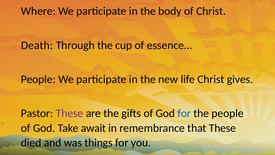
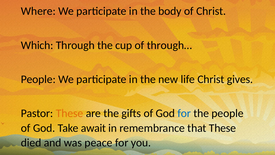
Death: Death -> Which (37, 45)
essence…: essence… -> through… (169, 45)
These colour: purple -> orange (70, 113)
things: things -> peace (99, 142)
